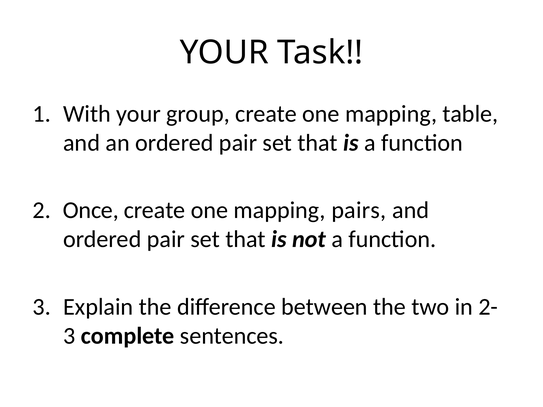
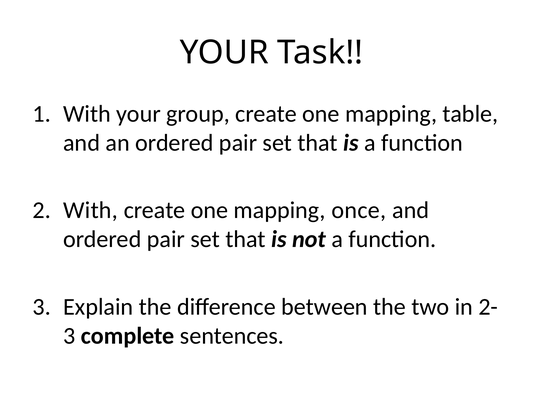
Once: Once -> With (91, 210)
pairs: pairs -> once (359, 210)
